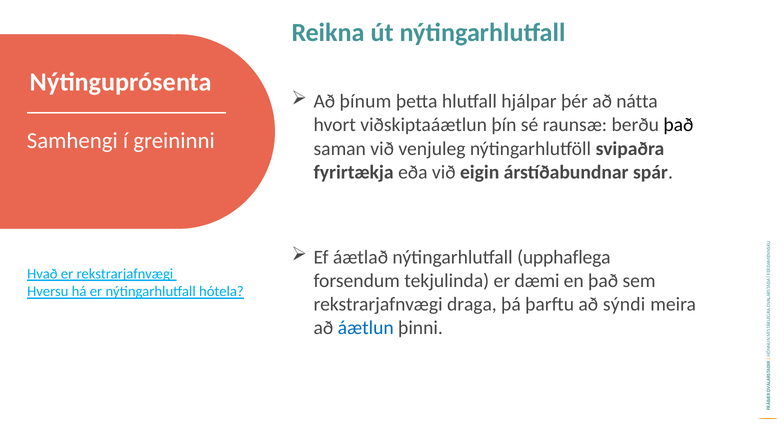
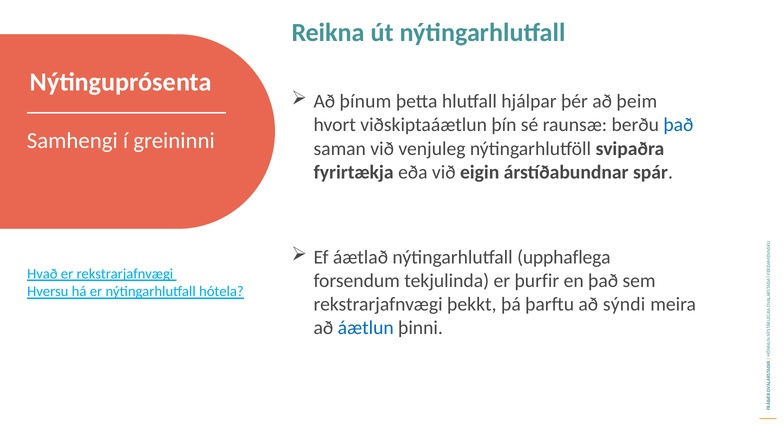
nátta: nátta -> þeim (637, 101)
það colour: black -> blue (678, 125)
dæmi: dæmi -> þurfir (537, 281)
draga: draga -> þekkt (472, 304)
